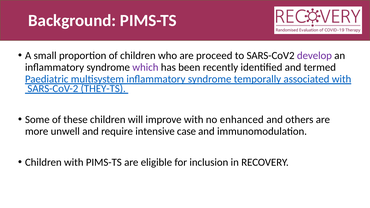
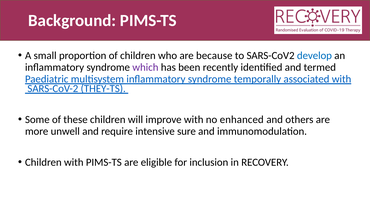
proceed: proceed -> because (214, 56)
develop colour: purple -> blue (314, 56)
case: case -> sure (186, 131)
